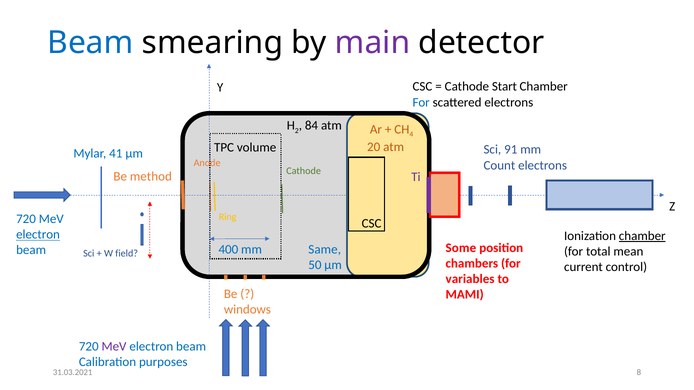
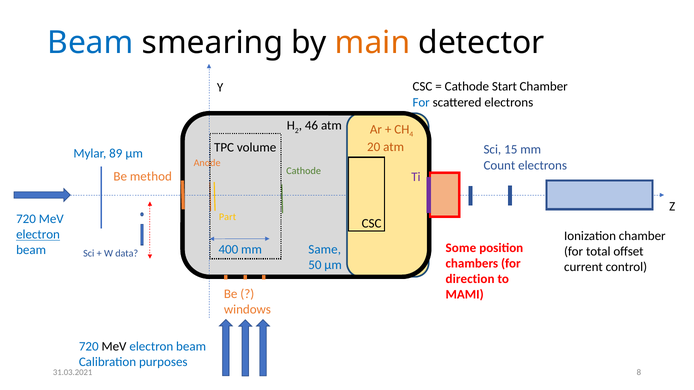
main colour: purple -> orange (372, 43)
84: 84 -> 46 (311, 126)
91: 91 -> 15 (511, 150)
41: 41 -> 89 (116, 153)
Ring: Ring -> Part (228, 217)
chamber underline: present -> none (642, 236)
mean: mean -> offset (628, 252)
field: field -> data (127, 254)
variables: variables -> direction (470, 279)
MeV colour: purple -> black (114, 347)
